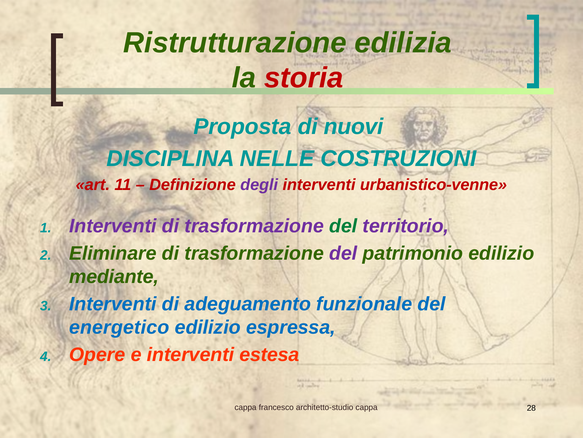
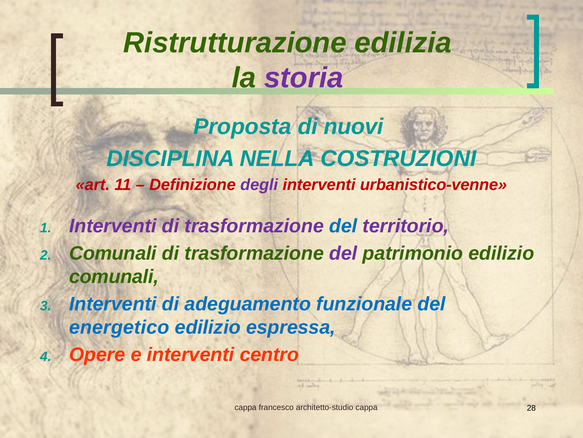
storia colour: red -> purple (304, 78)
NELLE: NELLE -> NELLA (277, 158)
del colour: green -> blue (343, 226)
Eliminare: Eliminare -> Comunali (113, 253)
mediante: mediante -> comunali (114, 276)
estesa: estesa -> centro (269, 354)
